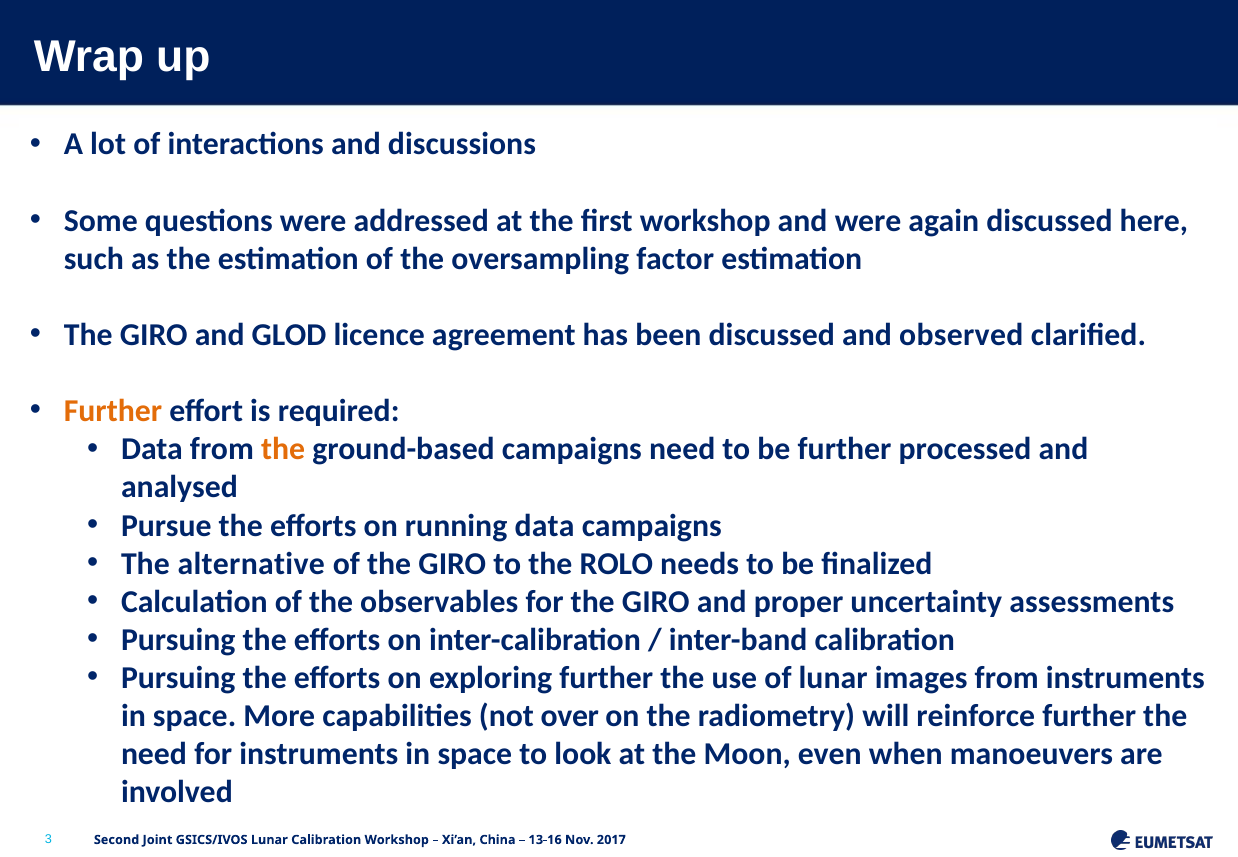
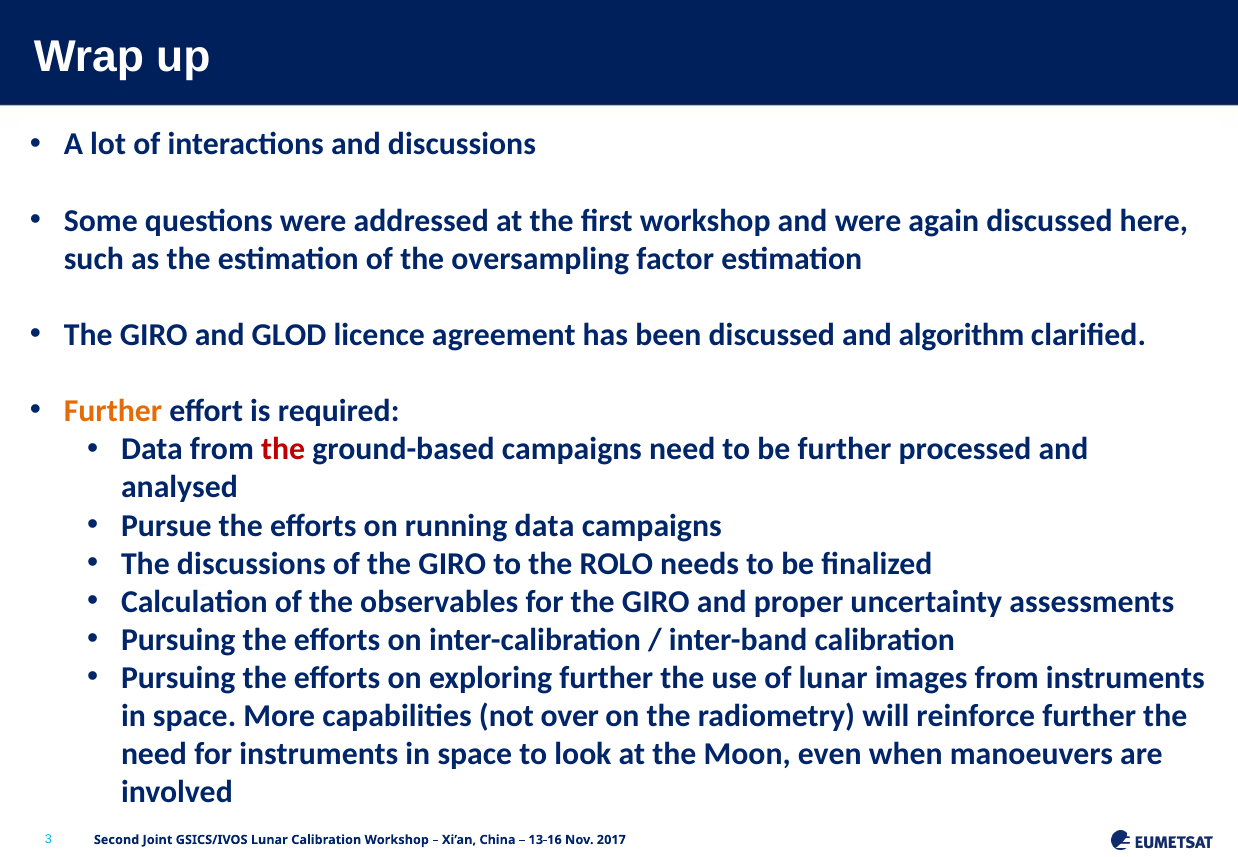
observed: observed -> algorithm (962, 335)
the colour: orange -> red (283, 449)
The alternative: alternative -> discussions (251, 564)
